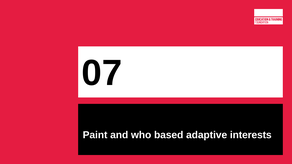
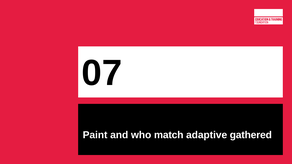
based: based -> match (169, 135)
interests: interests -> gathered (251, 135)
